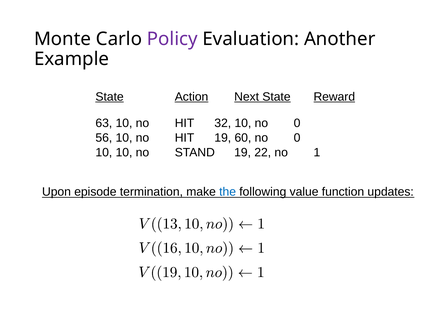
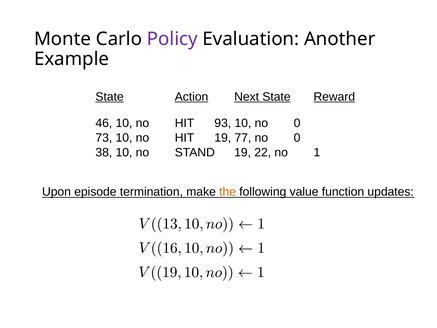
63: 63 -> 46 (104, 123)
32: 32 -> 93 (223, 123)
56: 56 -> 73 (104, 138)
60: 60 -> 77 (243, 138)
10: 10 -> 38 (104, 152)
the colour: blue -> orange (228, 192)
